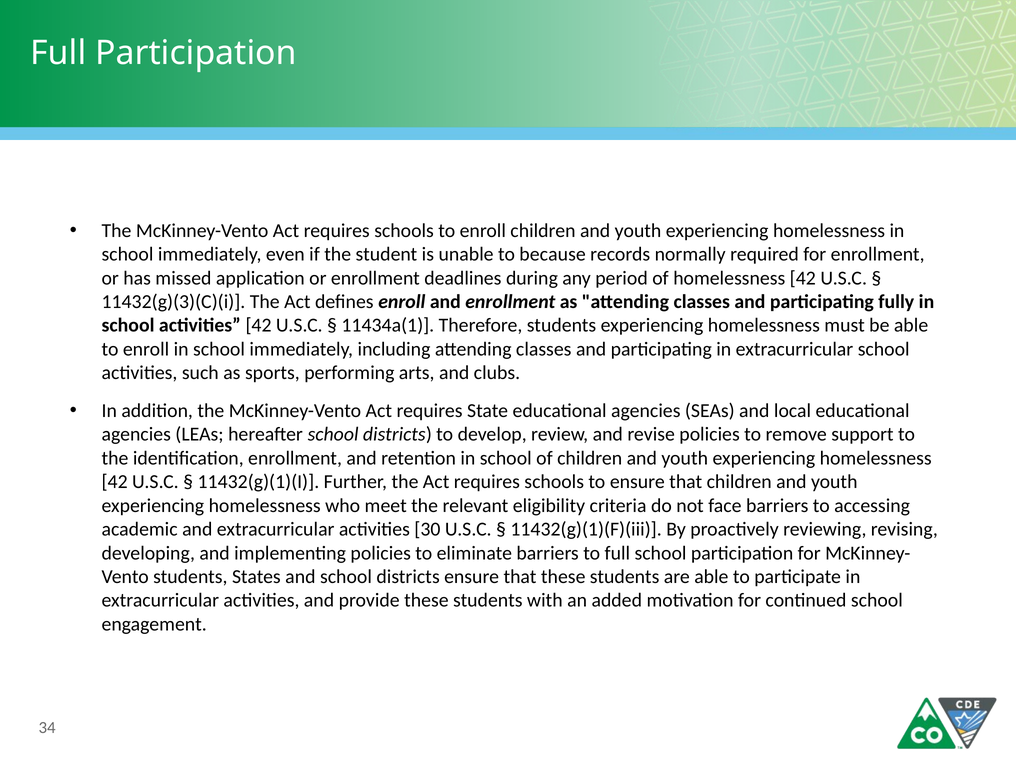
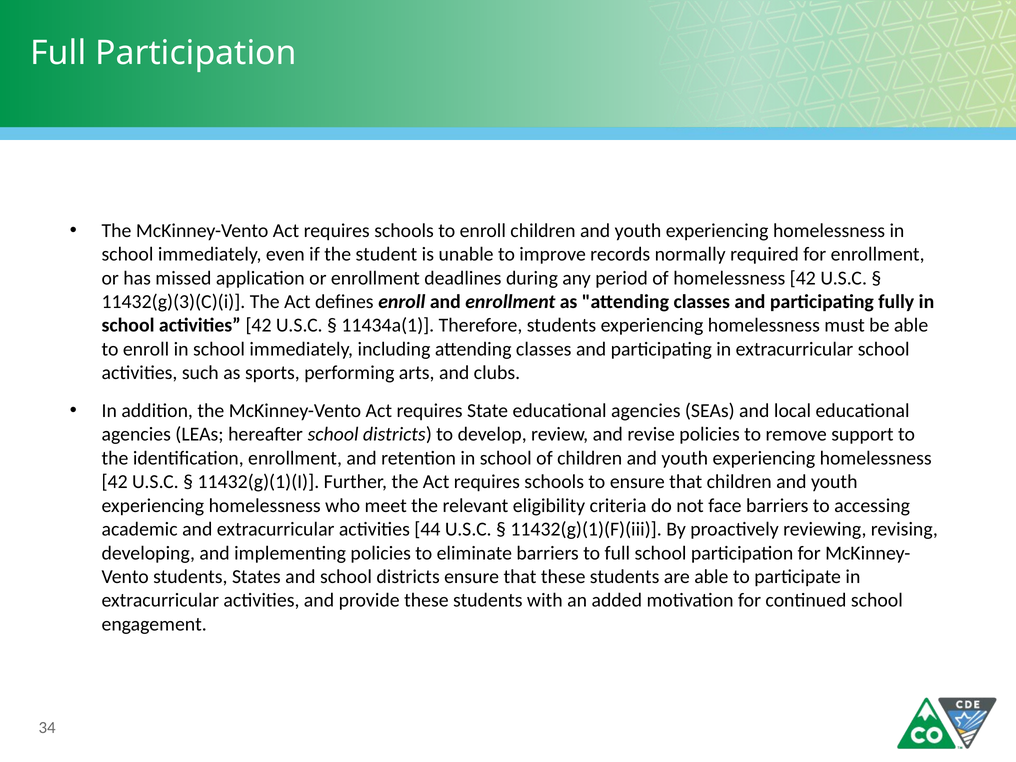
because: because -> improve (553, 254)
30: 30 -> 44 (427, 529)
